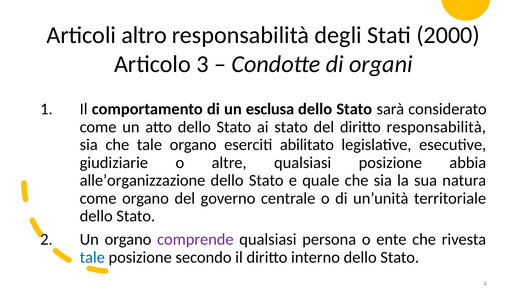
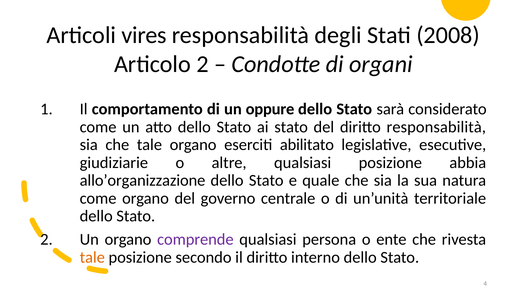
altro: altro -> vires (144, 35)
2000: 2000 -> 2008 (448, 35)
Articolo 3: 3 -> 2 (202, 64)
esclusa: esclusa -> oppure (270, 109)
alle’organizzazione: alle’organizzazione -> allo’organizzazione (143, 180)
tale colour: blue -> orange (92, 257)
